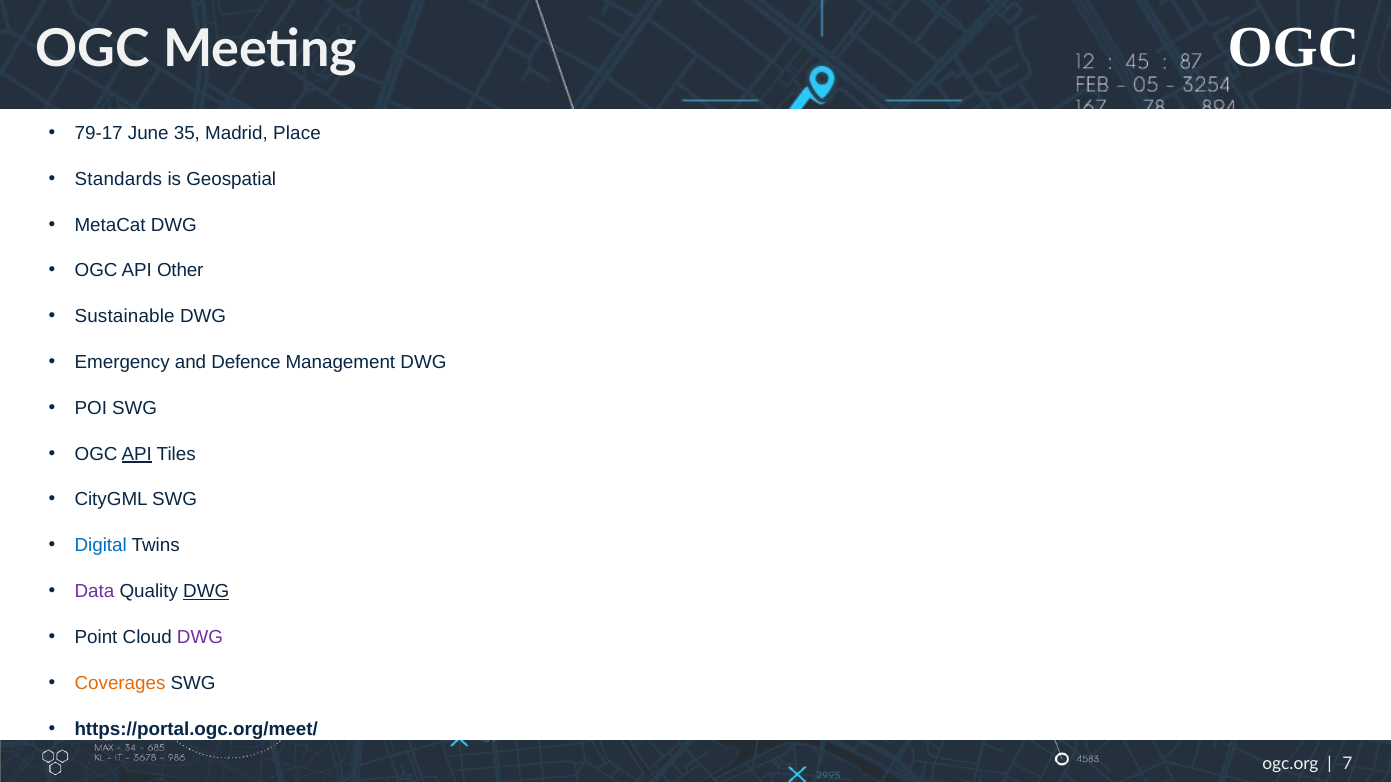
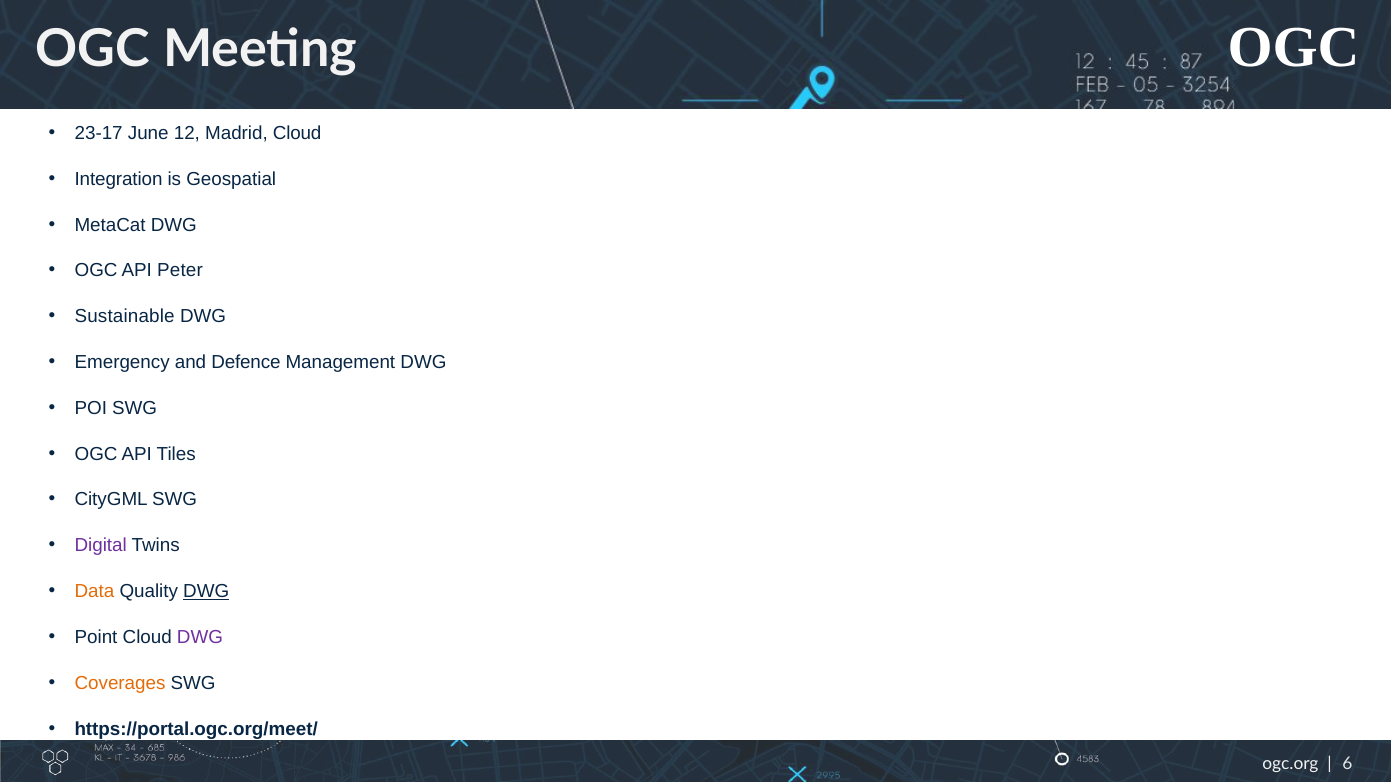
79-17: 79-17 -> 23-17 (99, 133)
35: 35 -> 12 (187, 133)
Madrid Place: Place -> Cloud (297, 133)
Standards: Standards -> Integration (119, 179)
Other: Other -> Peter (180, 271)
API underline: present -> none (137, 454)
Digital colour: blue -> purple (101, 546)
Data colour: purple -> orange (94, 592)
7: 7 -> 6 (1347, 764)
